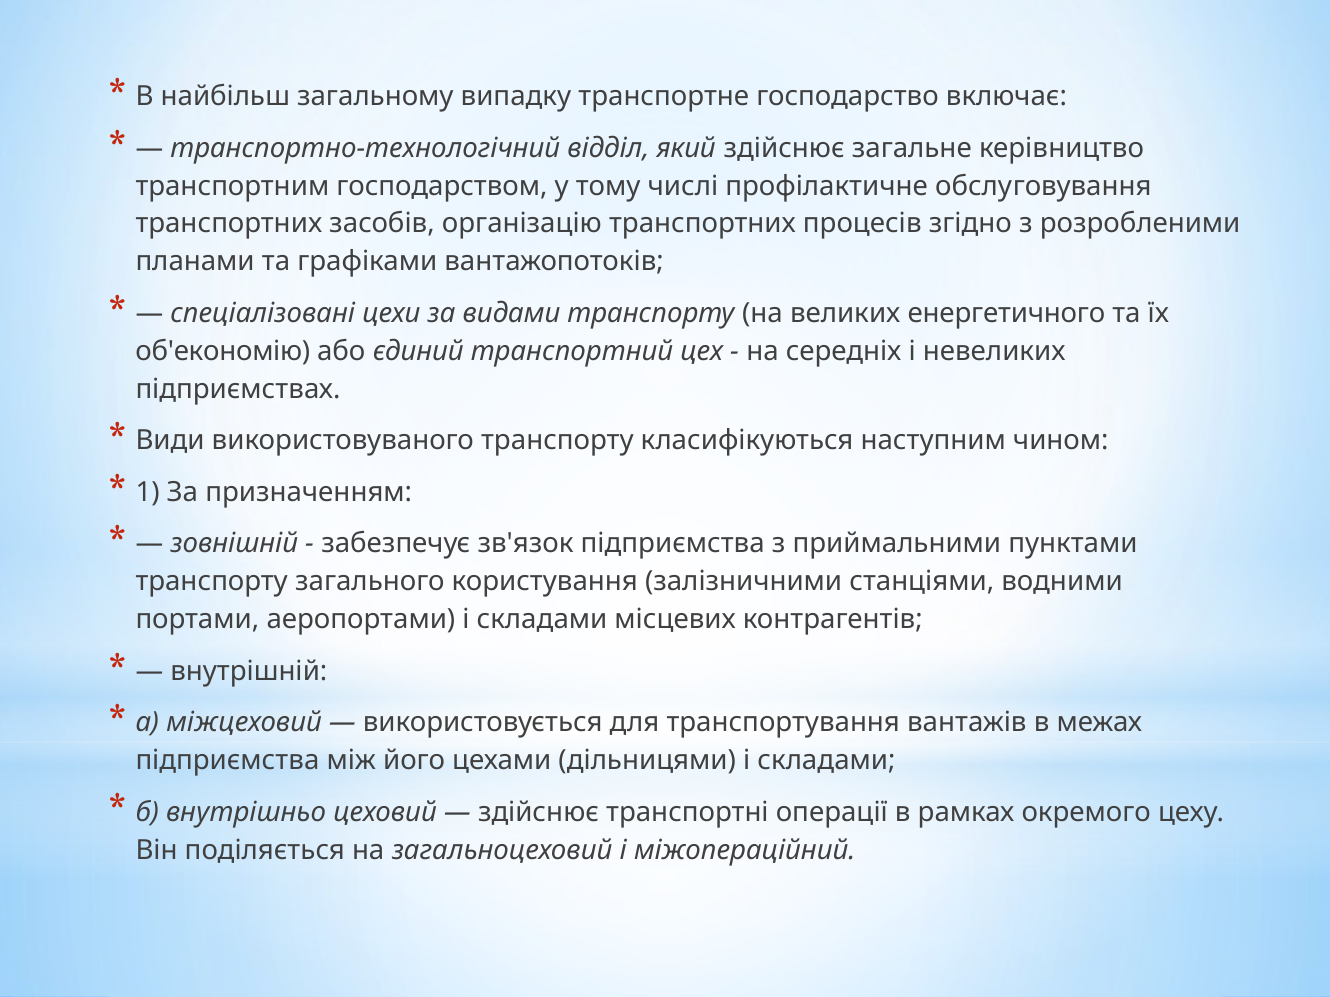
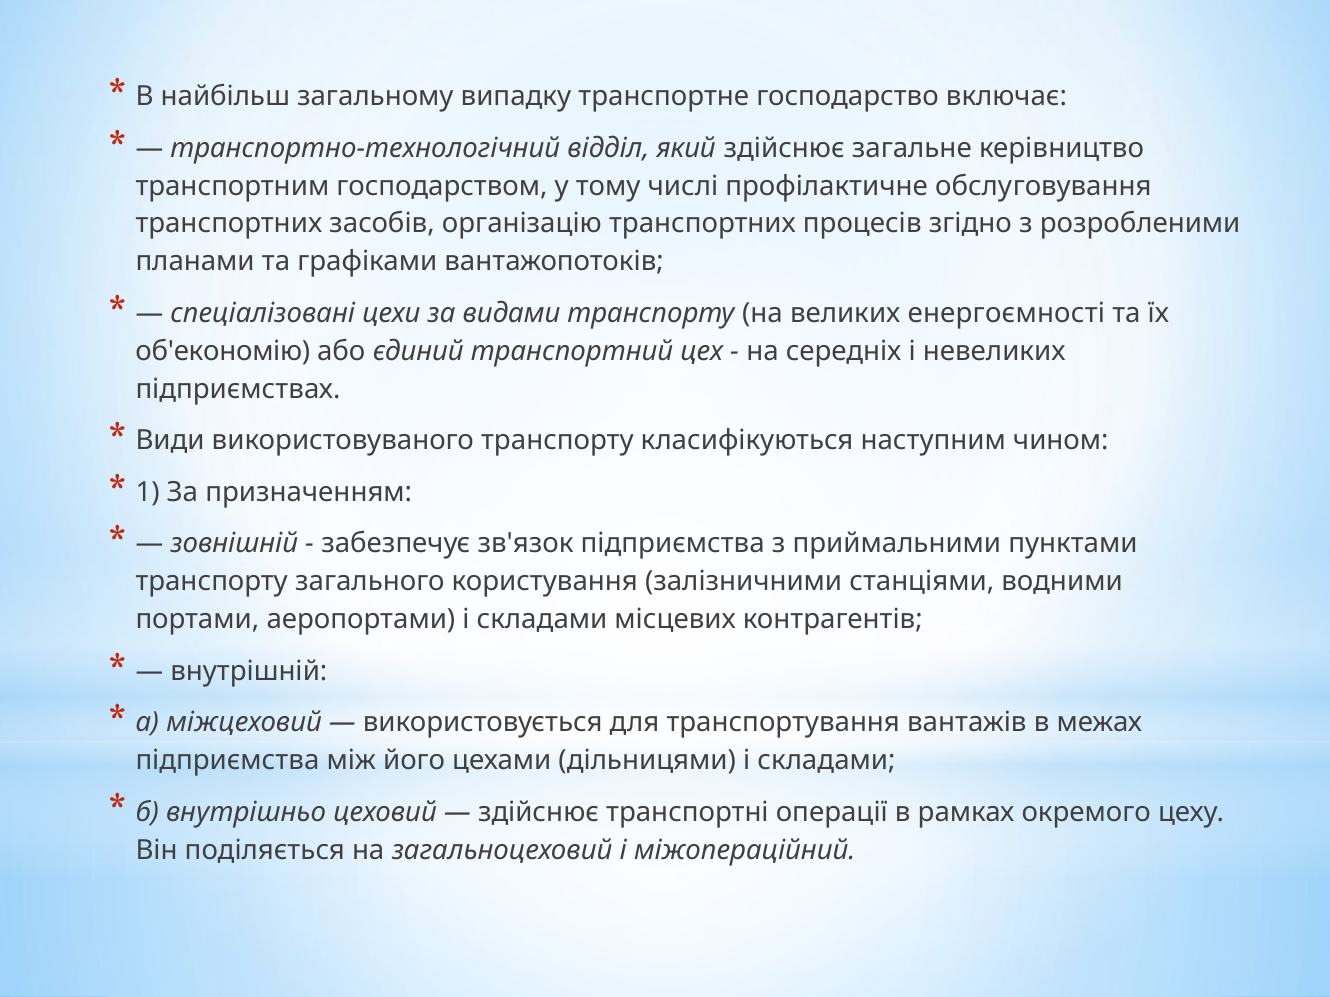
енергетичного: енергетичного -> енергоємності (1006, 313)
